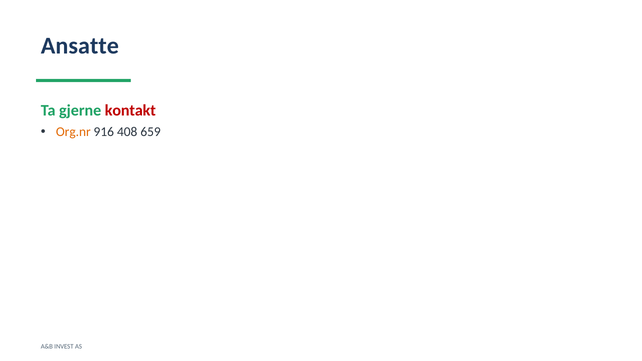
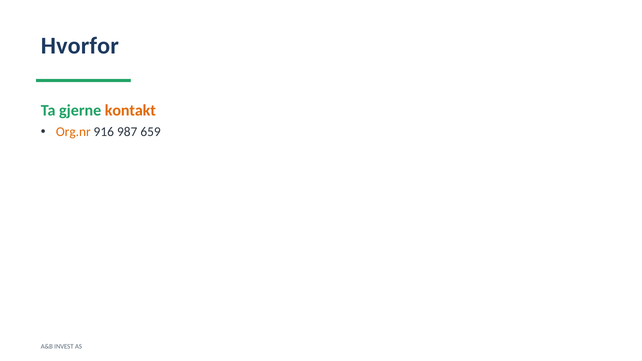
Ansatte: Ansatte -> Hvorfor (80, 46)
kontakt colour: red -> orange (130, 111)
408: 408 -> 987 (127, 132)
